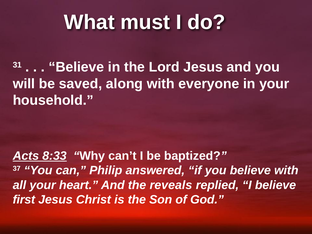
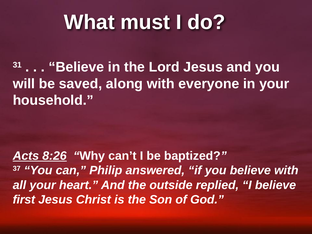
8:33: 8:33 -> 8:26 (54, 156)
reveals: reveals -> outside (171, 185)
